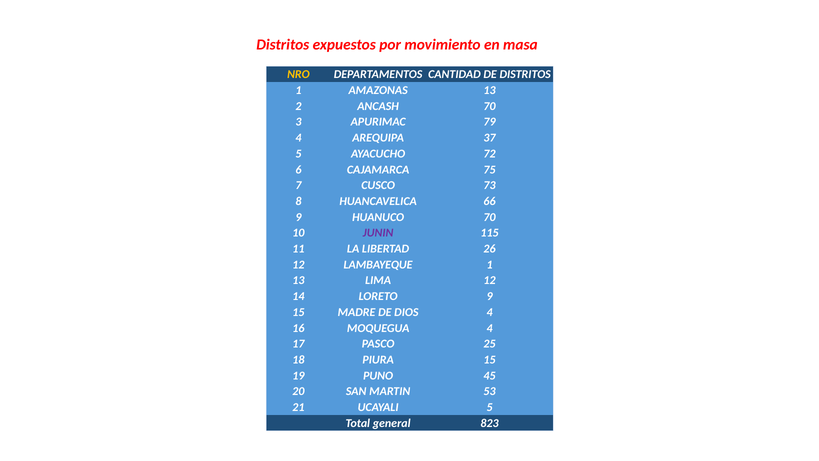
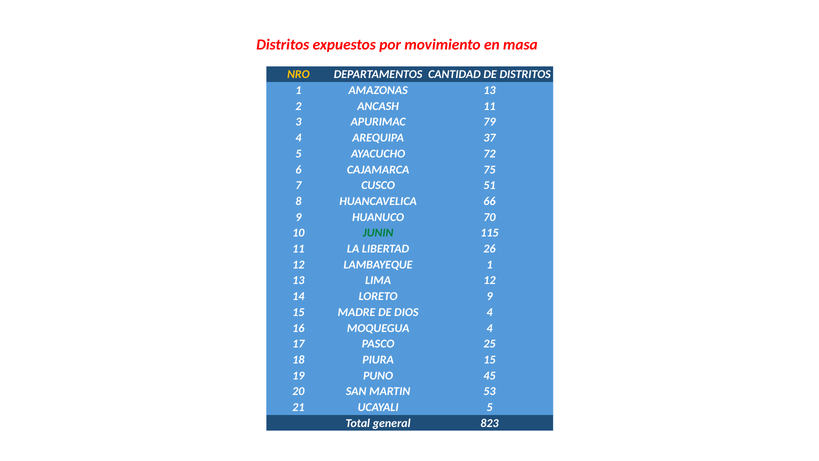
ANCASH 70: 70 -> 11 (490, 106)
73: 73 -> 51 (490, 185)
JUNIN colour: purple -> green (378, 233)
